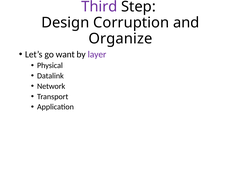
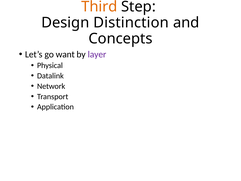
Third colour: purple -> orange (99, 7)
Corruption: Corruption -> Distinction (131, 23)
Organize: Organize -> Concepts (120, 39)
